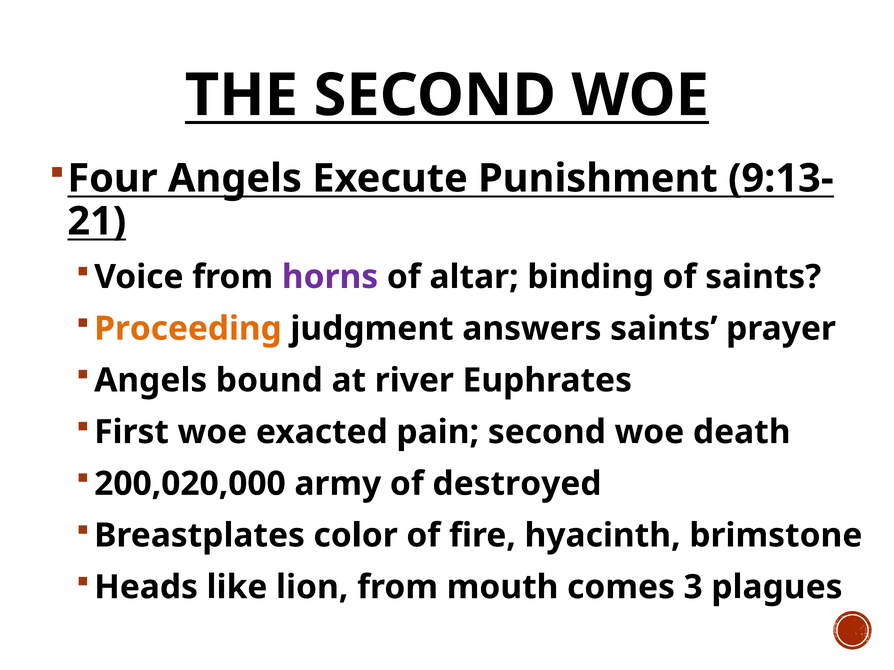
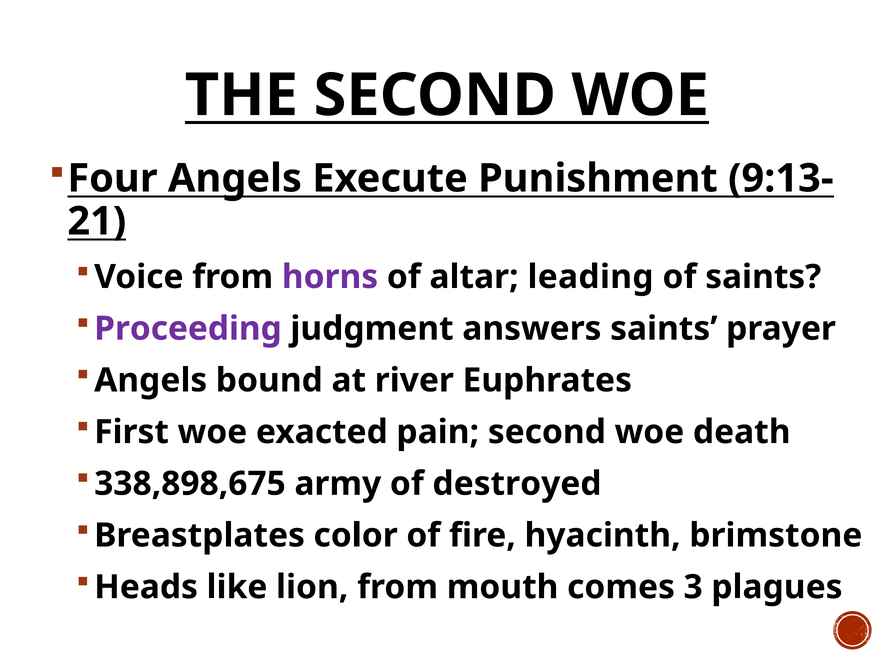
binding: binding -> leading (590, 277)
Proceeding colour: orange -> purple (188, 329)
200,020,000: 200,020,000 -> 338,898,675 (190, 484)
